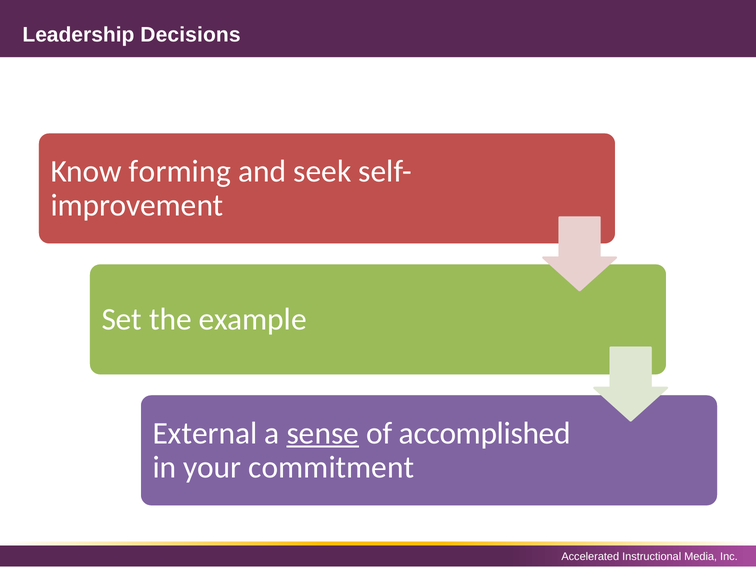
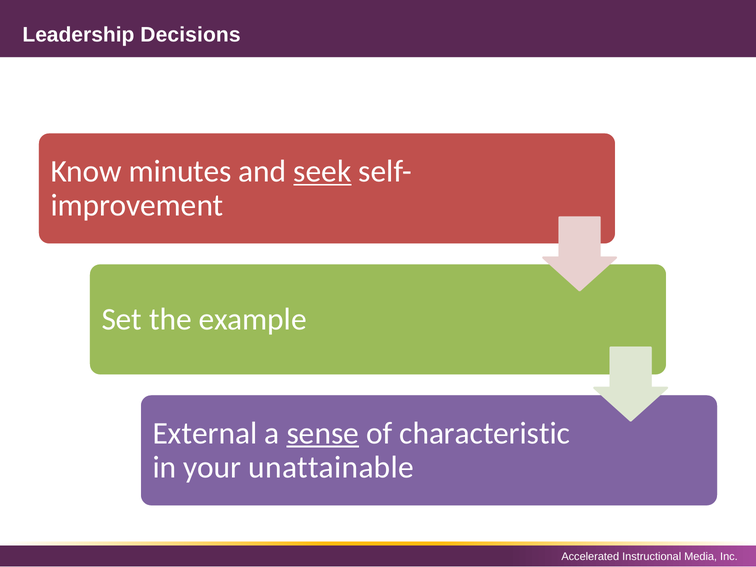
forming: forming -> minutes (180, 171)
seek underline: none -> present (322, 171)
accomplished: accomplished -> characteristic (485, 433)
commitment: commitment -> unattainable (331, 467)
